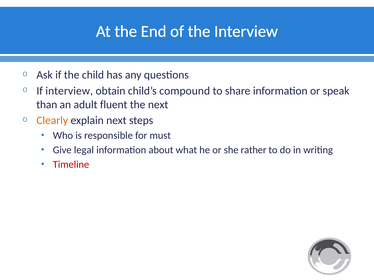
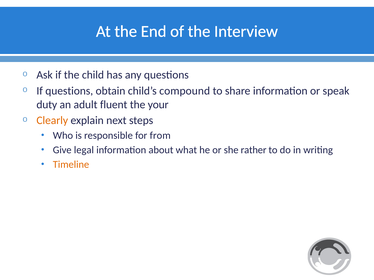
If interview: interview -> questions (69, 91)
than: than -> duty (47, 105)
the next: next -> your (158, 105)
must: must -> from (160, 136)
Timeline colour: red -> orange (71, 165)
